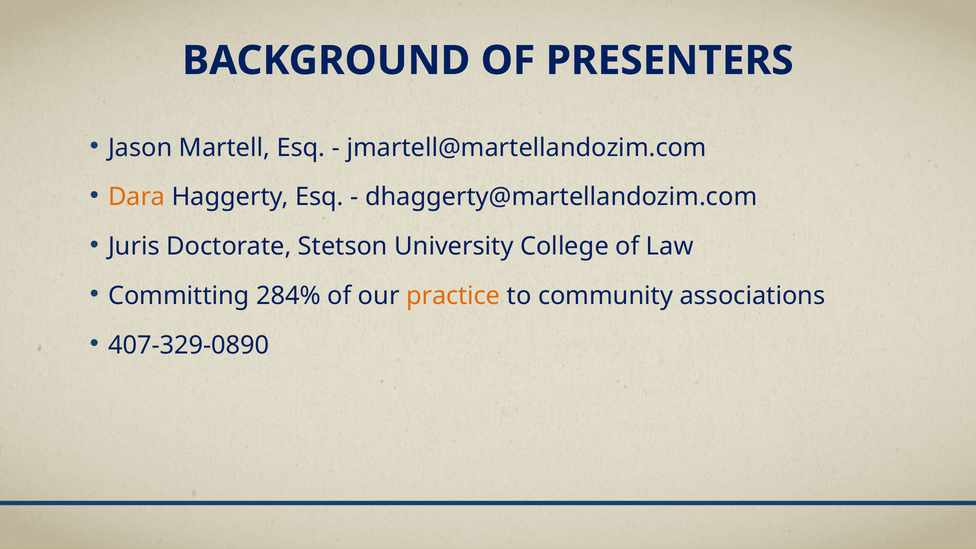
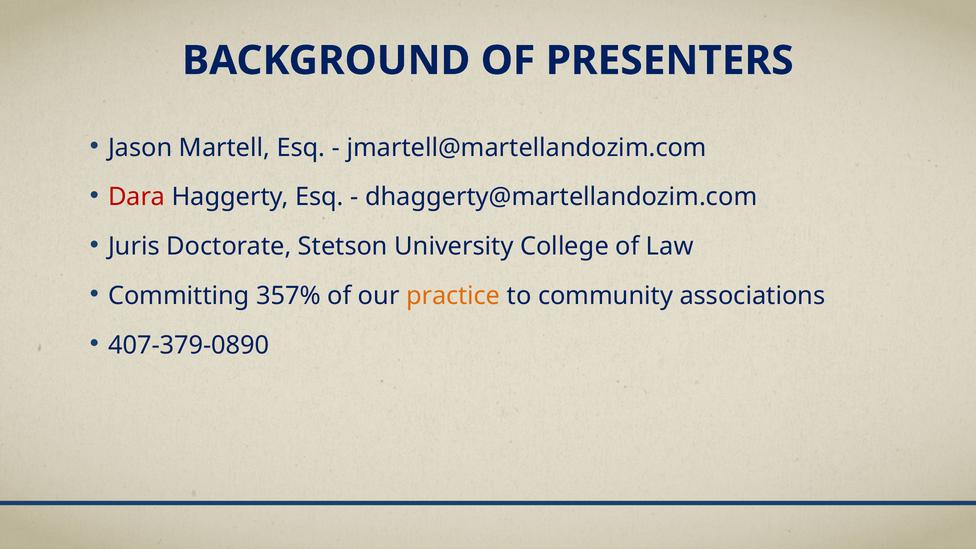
Dara colour: orange -> red (137, 197)
284%: 284% -> 357% (288, 296)
407-329-0890: 407-329-0890 -> 407-379-0890 (189, 345)
